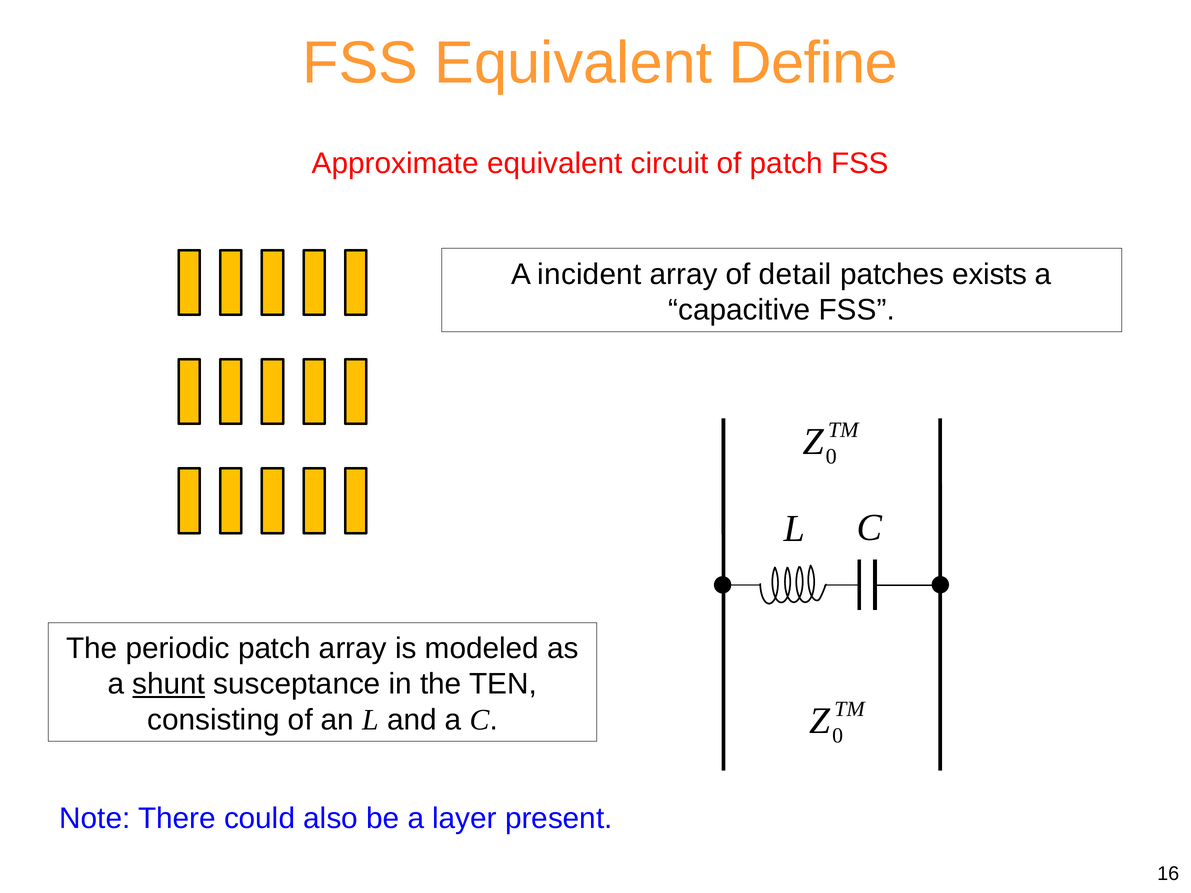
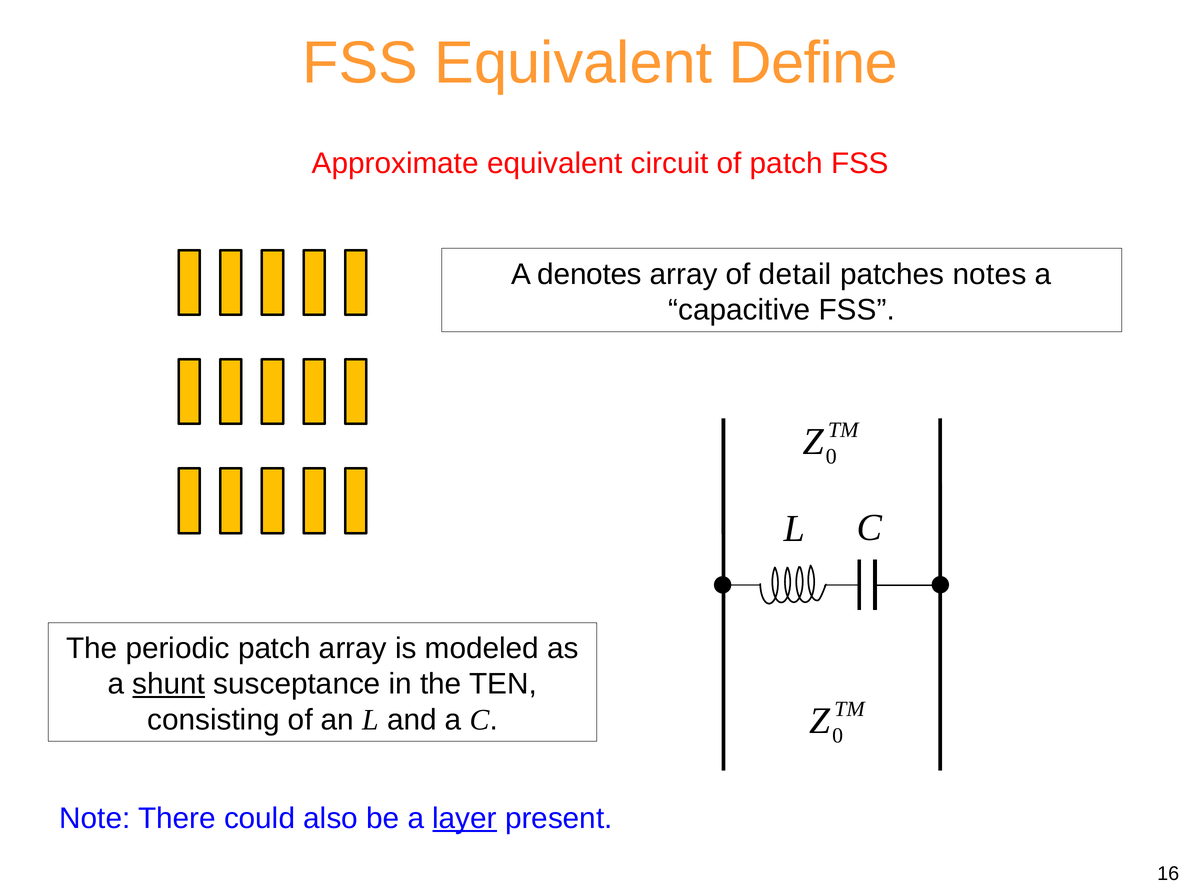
incident: incident -> denotes (590, 274)
exists: exists -> notes (990, 274)
layer underline: none -> present (465, 819)
